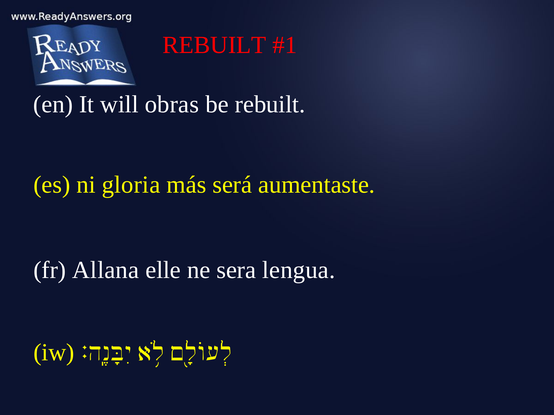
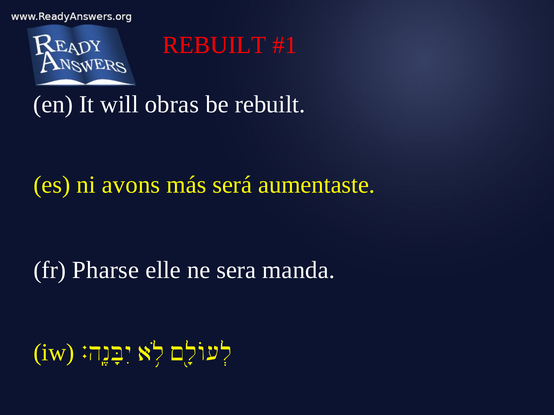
gloria: gloria -> avons (131, 185)
Allana: Allana -> Pharse (106, 270)
lengua: lengua -> manda (299, 270)
